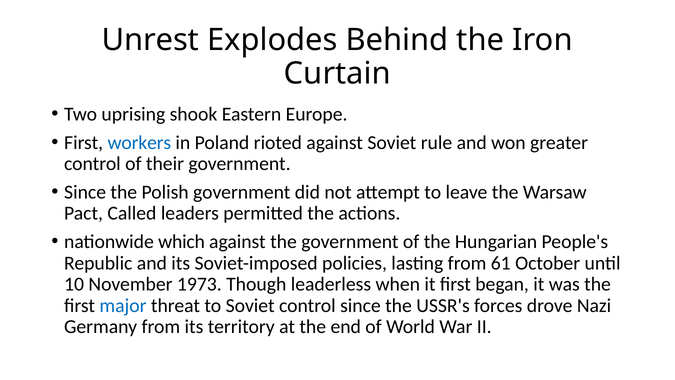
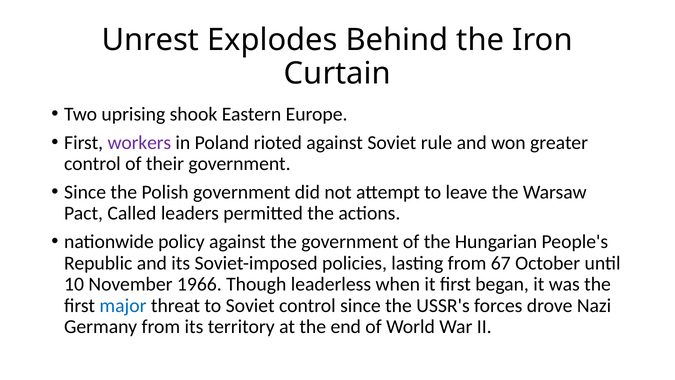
workers colour: blue -> purple (139, 142)
which: which -> policy (181, 242)
61: 61 -> 67 (501, 263)
1973: 1973 -> 1966 (199, 284)
